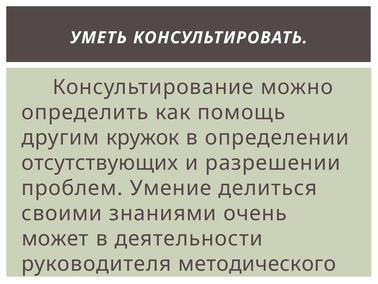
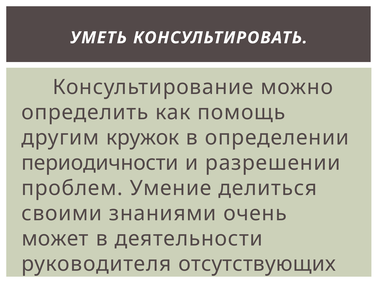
отсутствующих: отсутствующих -> периодичности (100, 163)
методического: методического -> отсутствующих (257, 263)
